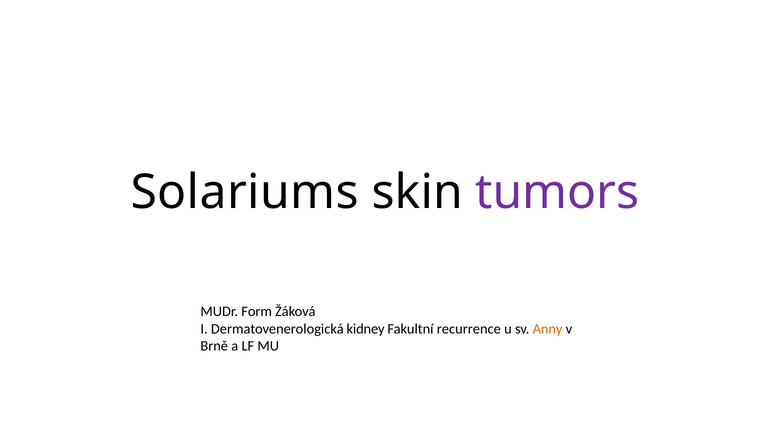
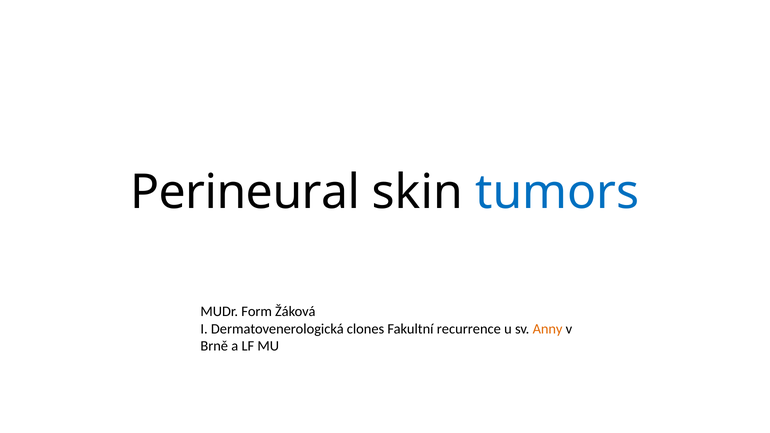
Solariums: Solariums -> Perineural (245, 192)
tumors colour: purple -> blue (557, 192)
kidney: kidney -> clones (366, 329)
